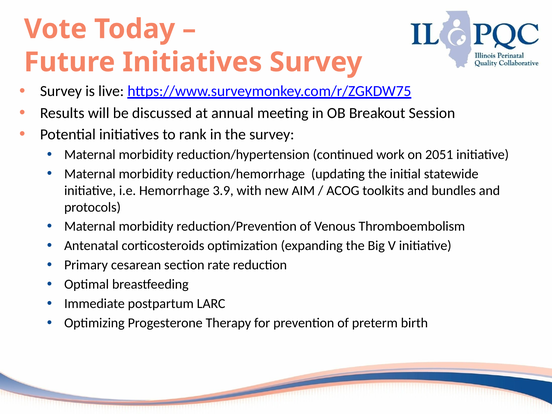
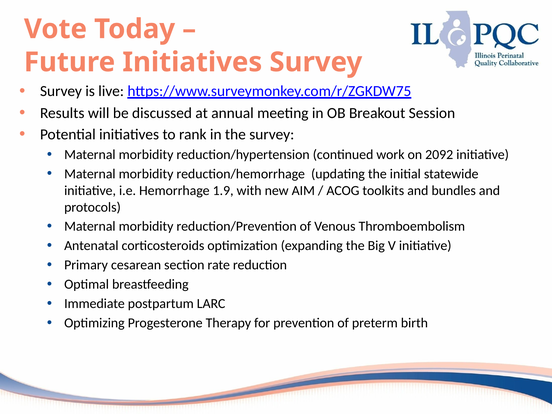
2051: 2051 -> 2092 (439, 155)
3.9: 3.9 -> 1.9 (223, 191)
